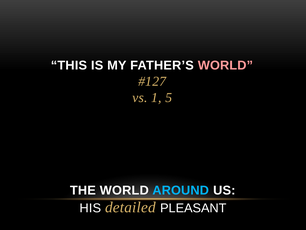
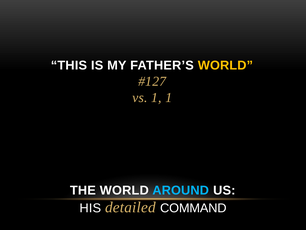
WORLD colour: pink -> yellow (225, 65)
1 5: 5 -> 1 (169, 98)
PLEASANT: PLEASANT -> COMMAND (193, 208)
